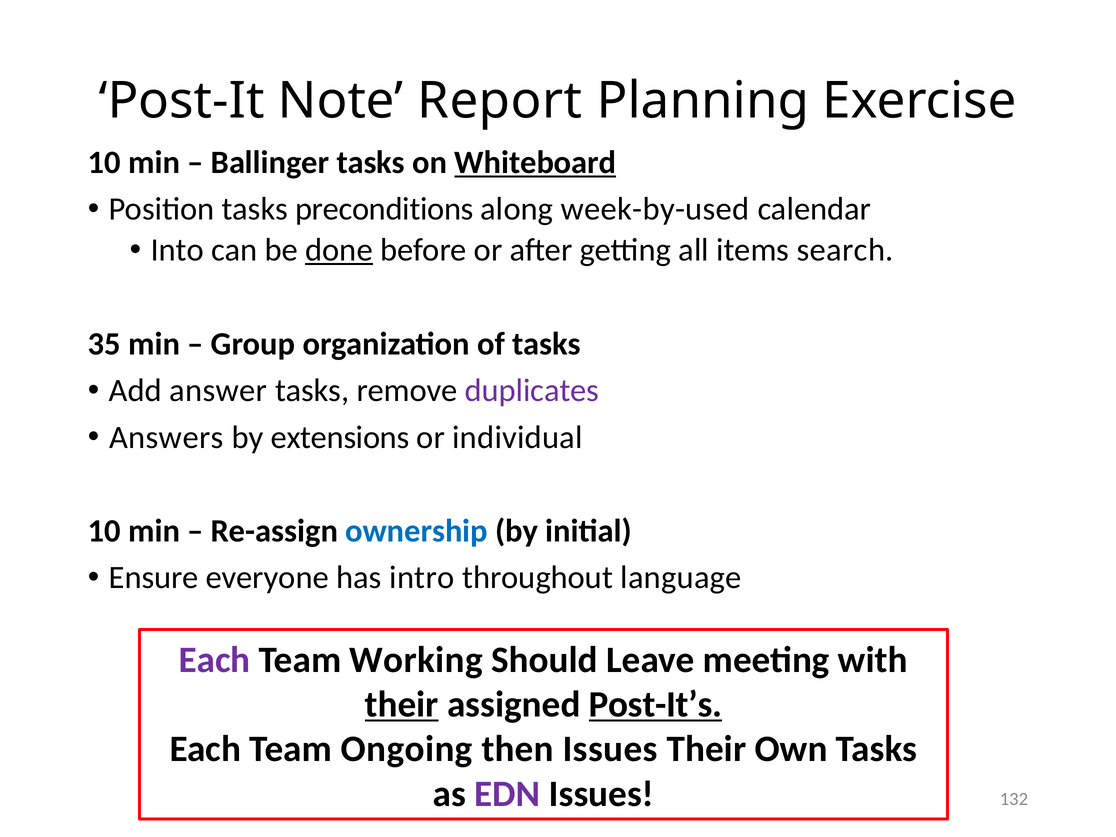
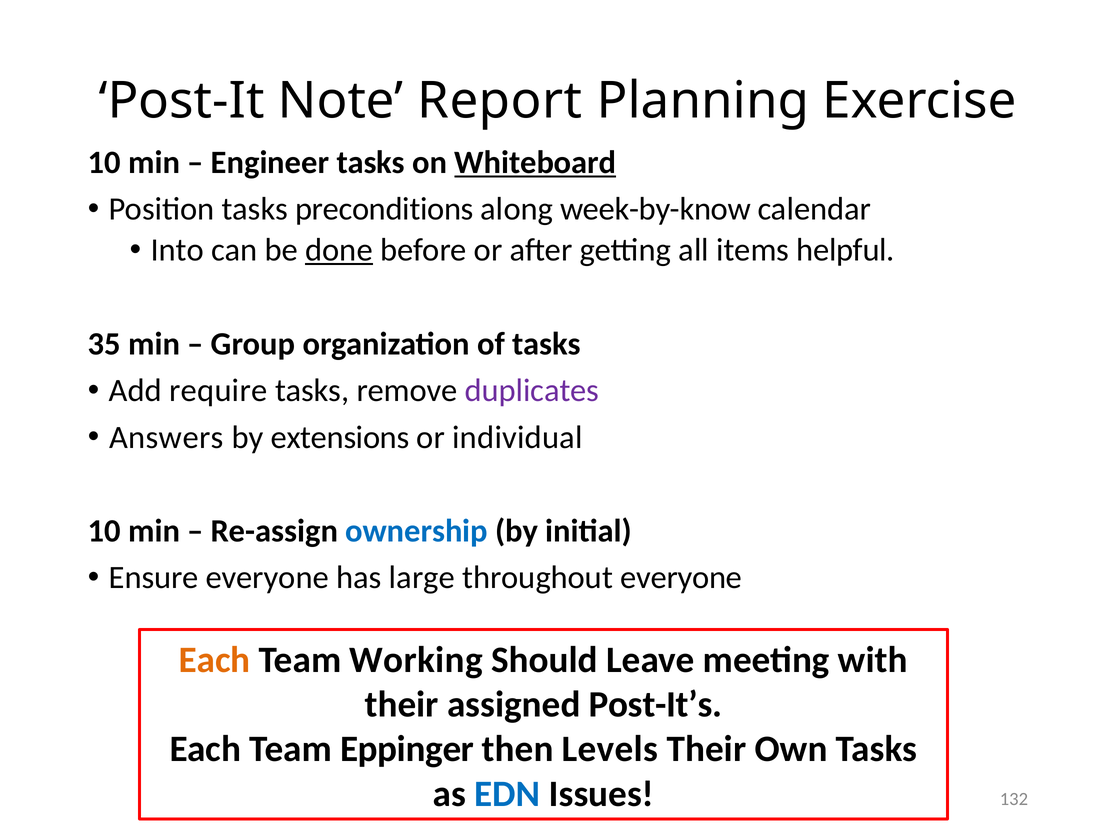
Ballinger: Ballinger -> Engineer (270, 162)
week-by-used: week-by-used -> week-by-know (655, 209)
search: search -> helpful (846, 250)
answer: answer -> require (218, 391)
intro: intro -> large (422, 578)
throughout language: language -> everyone (681, 578)
Each colour: purple -> orange (215, 660)
their underline: present -> none (402, 704)
Post-It’s underline: present -> none (655, 704)
Ongoing: Ongoing -> Eppinger (407, 749)
then Issues: Issues -> Levels (610, 749)
EDN colour: purple -> blue (507, 794)
